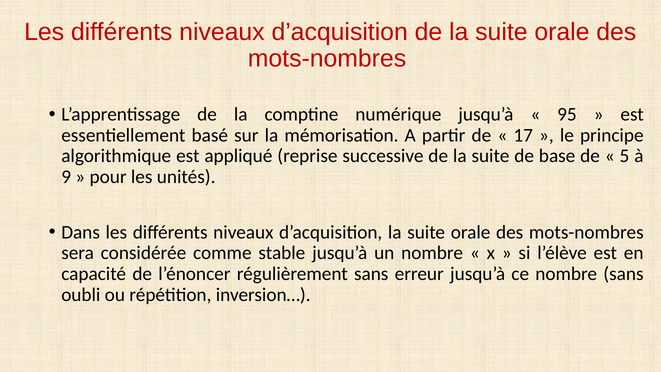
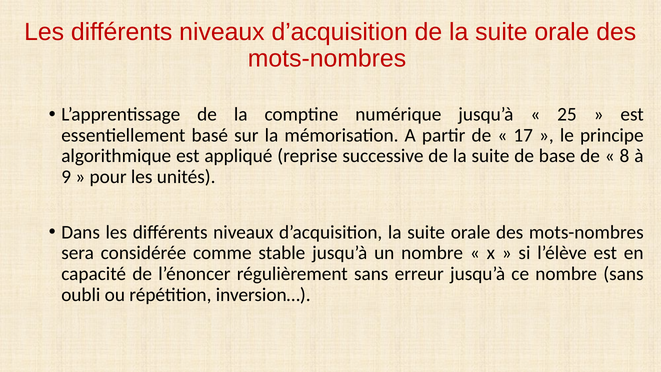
95: 95 -> 25 (567, 114)
5: 5 -> 8 (624, 156)
